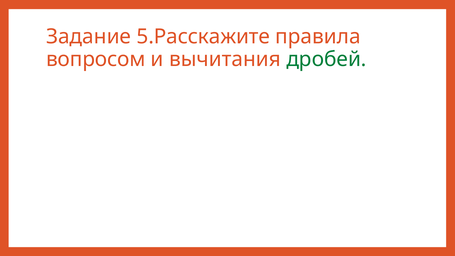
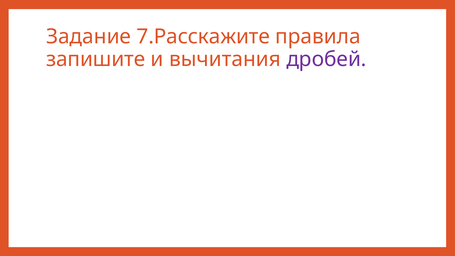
5.Расскажите: 5.Расскажите -> 7.Расскажите (203, 37)
вопросом: вопросом -> запишите (96, 59)
дробей colour: green -> purple (326, 59)
